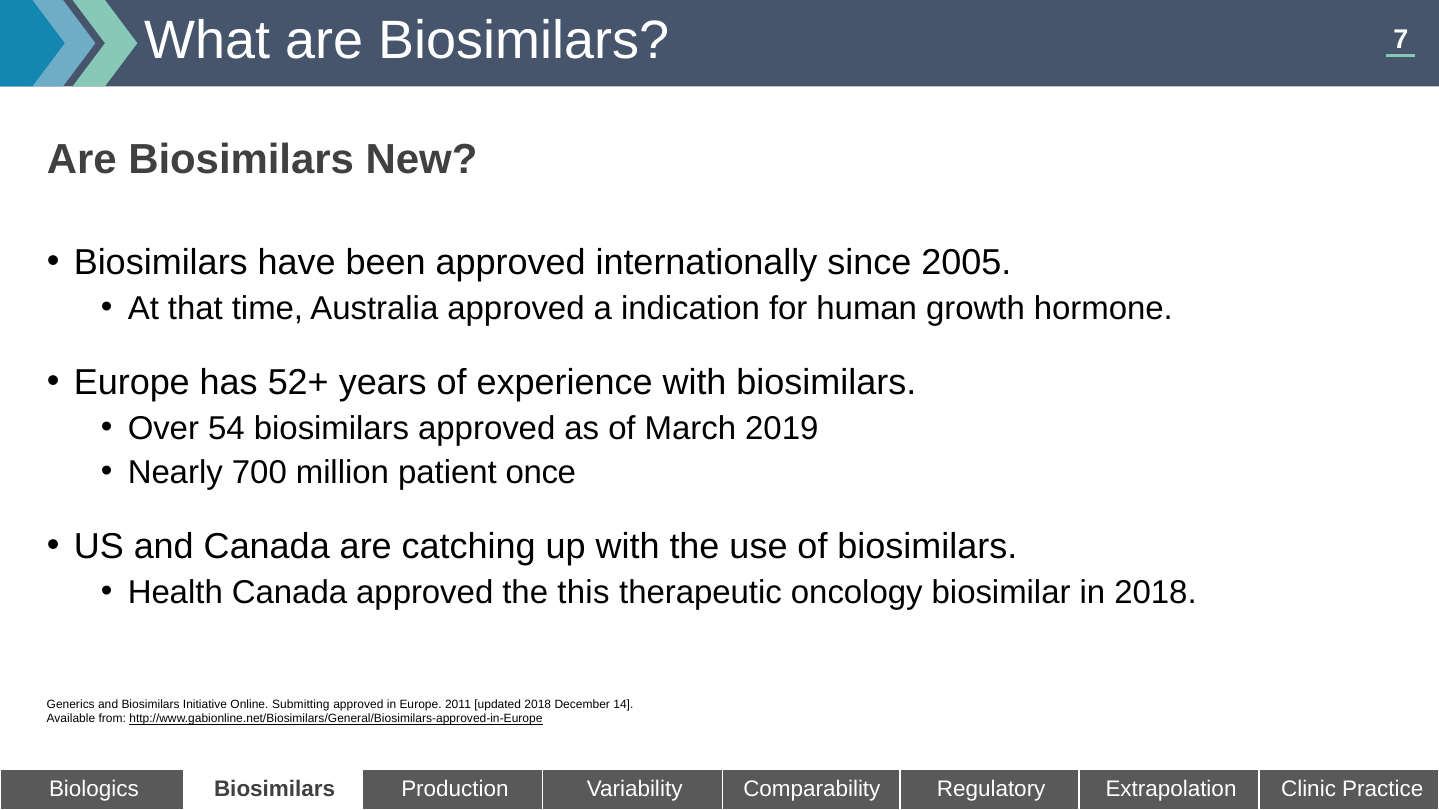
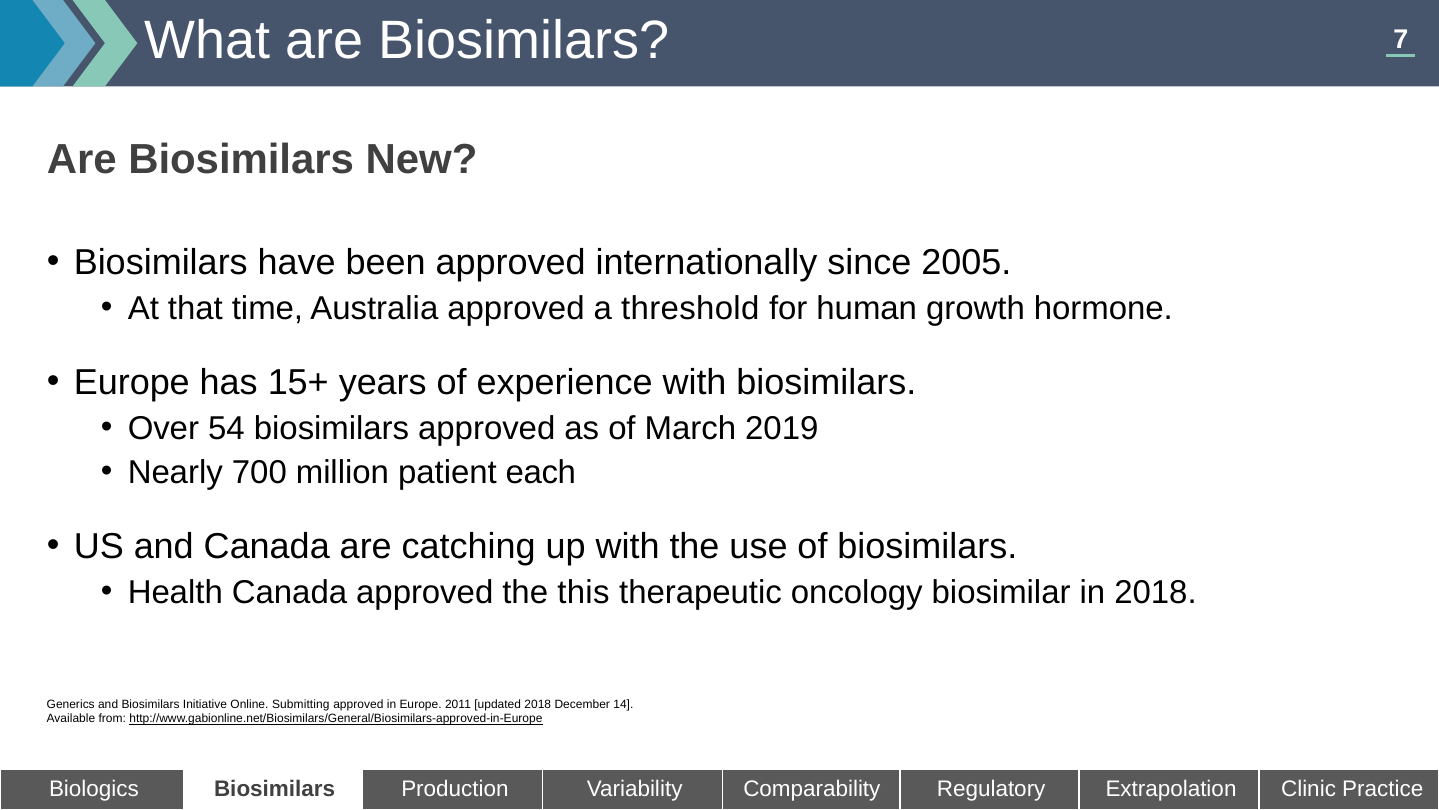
indication: indication -> threshold (690, 308)
52+: 52+ -> 15+ (298, 382)
once: once -> each (541, 472)
